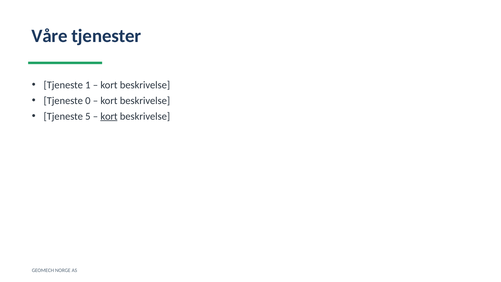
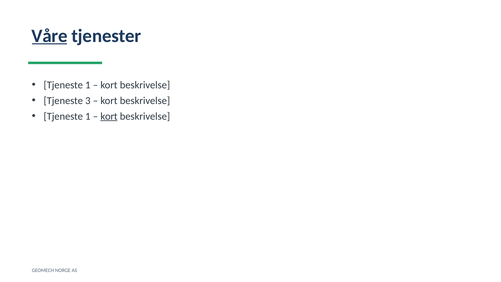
Våre underline: none -> present (50, 36)
0: 0 -> 3 (88, 101)
5: 5 -> 1 (88, 116)
